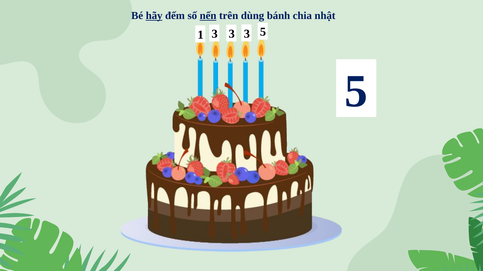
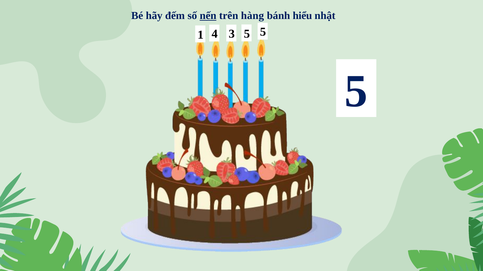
hãy underline: present -> none (154, 16)
dùng: dùng -> hàng (252, 16)
chia: chia -> hiểu (302, 16)
1 3: 3 -> 4 (215, 34)
3: 3 -> 5 (247, 34)
